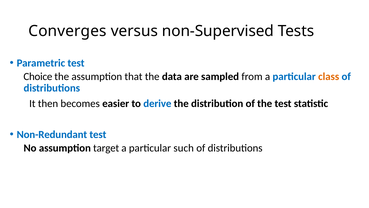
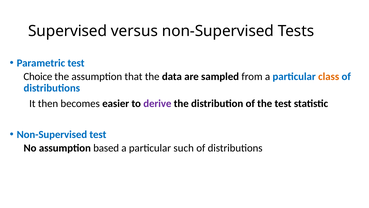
Converges: Converges -> Supervised (68, 31)
derive colour: blue -> purple (157, 103)
Non-Redundant: Non-Redundant -> Non-Supervised (52, 134)
target: target -> based (106, 148)
